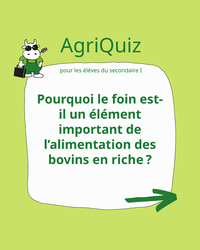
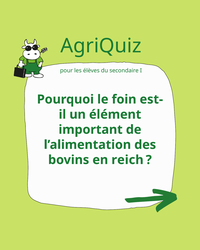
riche: riche -> reich (127, 160)
